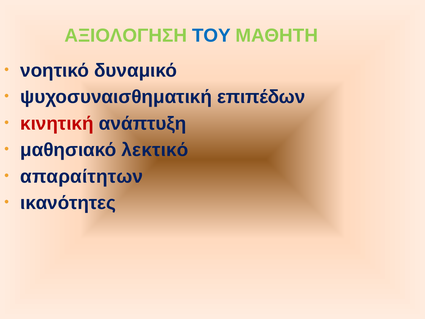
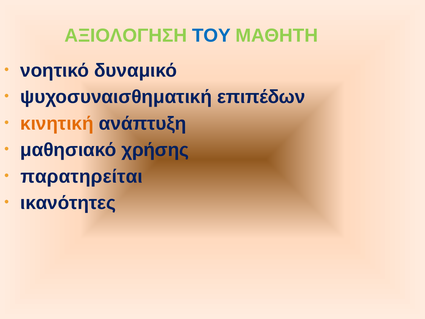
κινητική colour: red -> orange (57, 123)
λεκτικό: λεκτικό -> χρήσης (155, 150)
απαραίτητων: απαραίτητων -> παρατηρείται (82, 176)
